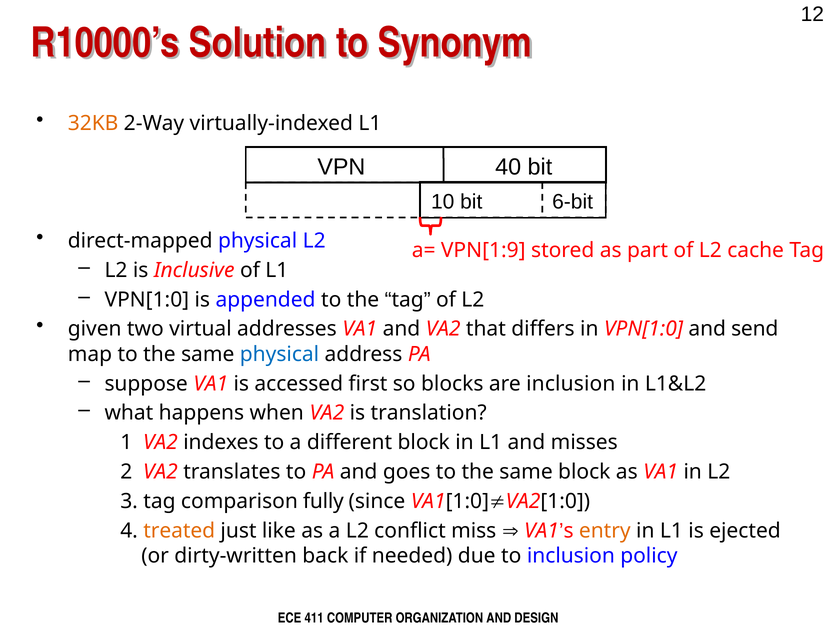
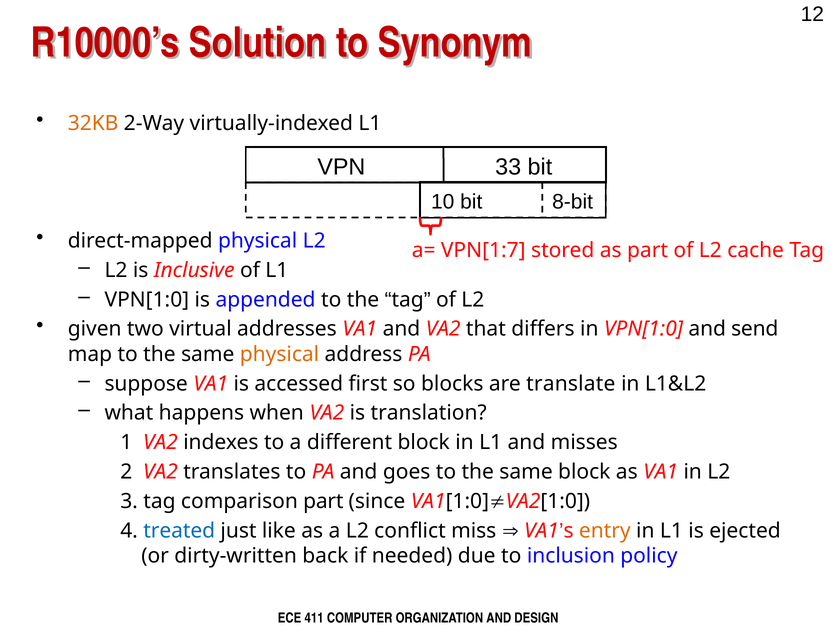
40: 40 -> 33 (508, 167)
6-bit: 6-bit -> 8-bit (573, 202)
VPN[1:9: VPN[1:9 -> VPN[1:7 (483, 250)
physical colour: blue -> orange (279, 354)
are inclusion: inclusion -> translate (571, 384)
comparison fully: fully -> part (323, 501)
treated colour: orange -> blue (179, 531)
